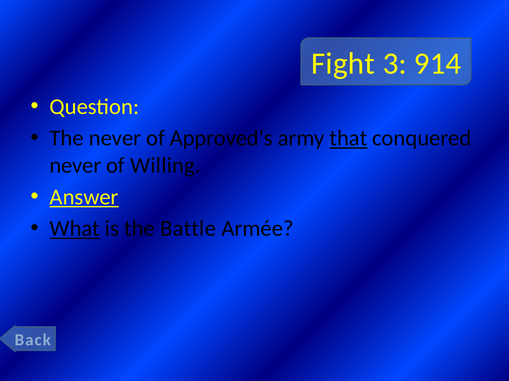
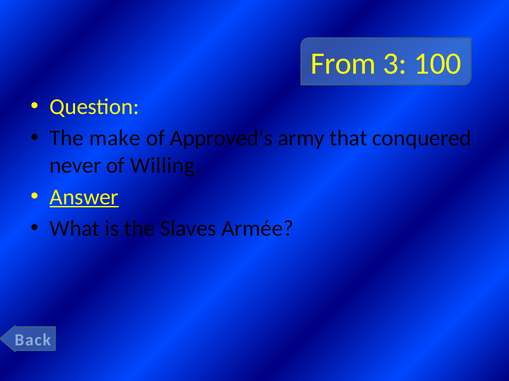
Fight: Fight -> From (343, 64)
914: 914 -> 100 (438, 64)
The never: never -> make (115, 138)
that underline: present -> none (348, 138)
What underline: present -> none (75, 229)
Battle: Battle -> Slaves (188, 229)
